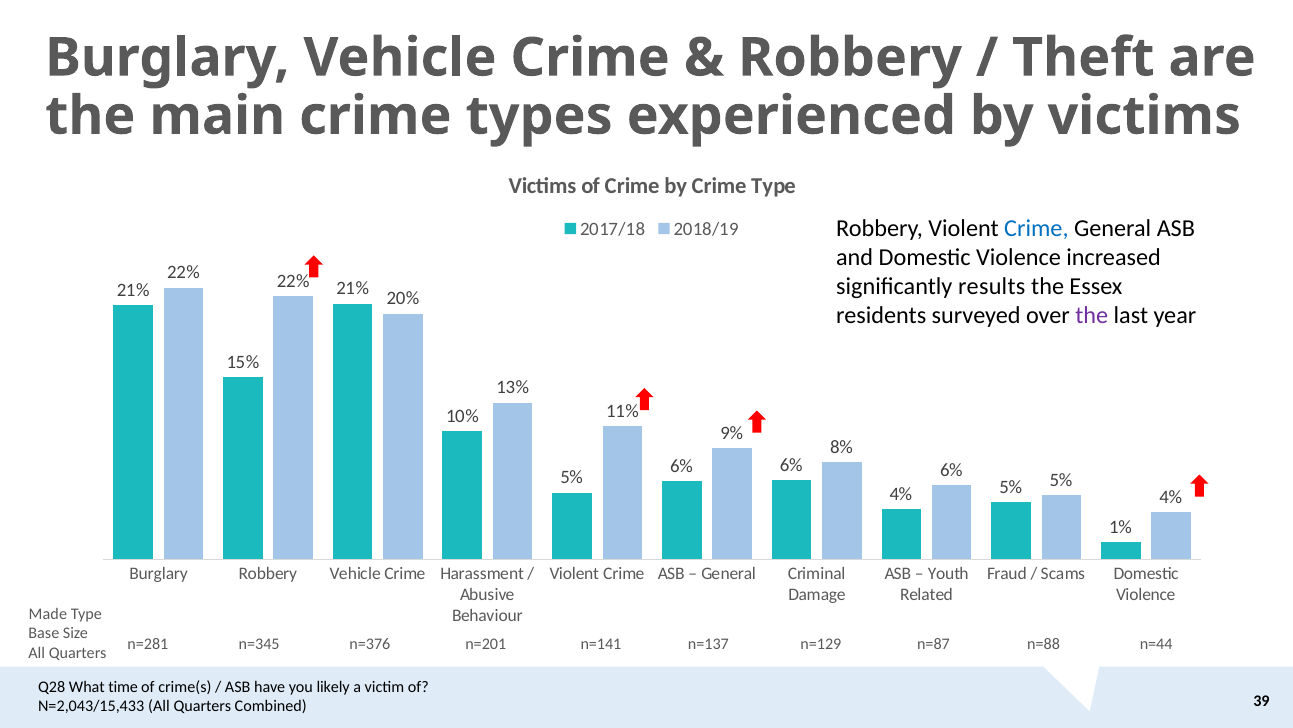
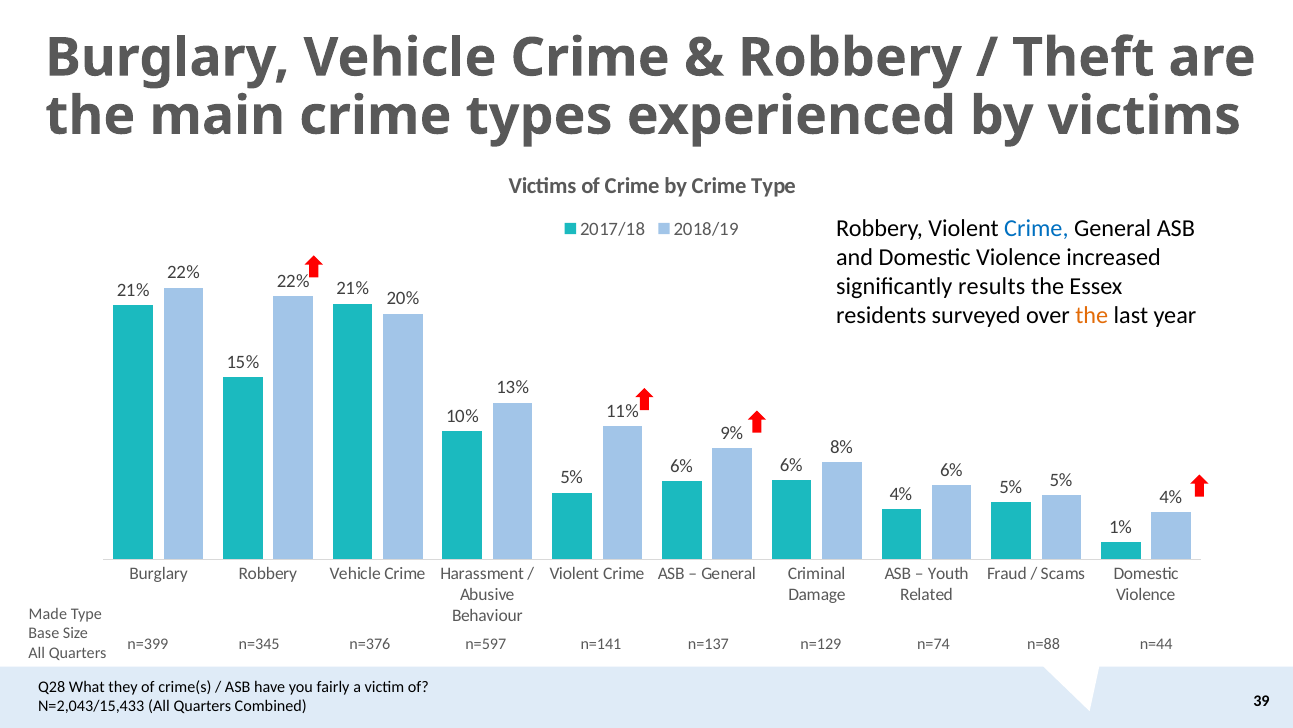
the colour: purple -> orange (1092, 315)
n=281: n=281 -> n=399 (148, 643)
n=201: n=201 -> n=597 (486, 643)
n=87: n=87 -> n=74 (933, 643)
time: time -> they (123, 687)
likely: likely -> fairly (333, 687)
